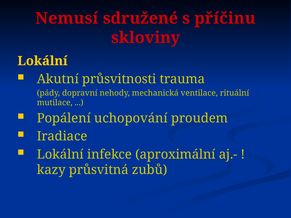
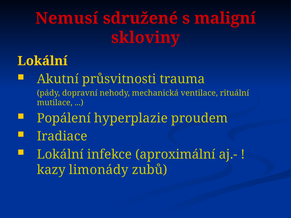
příčinu: příčinu -> maligní (225, 18)
uchopování: uchopování -> hyperplazie (131, 118)
průsvitná: průsvitná -> limonády (99, 170)
